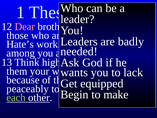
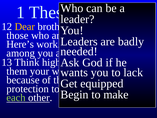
Dear colour: pink -> yellow (25, 27)
Hate’s: Hate’s -> Here’s (20, 44)
peaceably: peaceably -> protection (28, 89)
